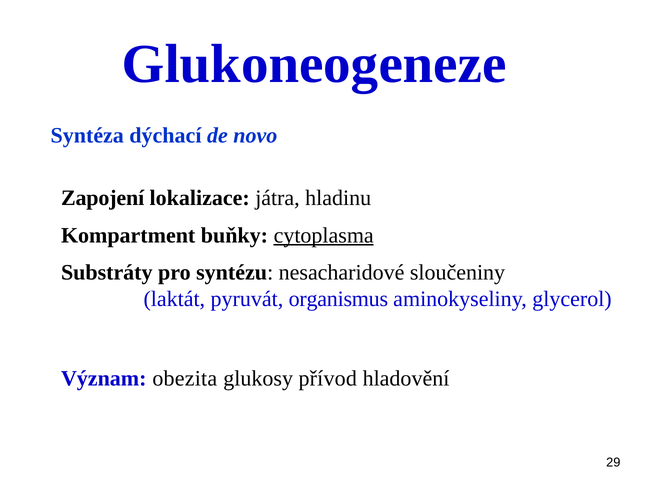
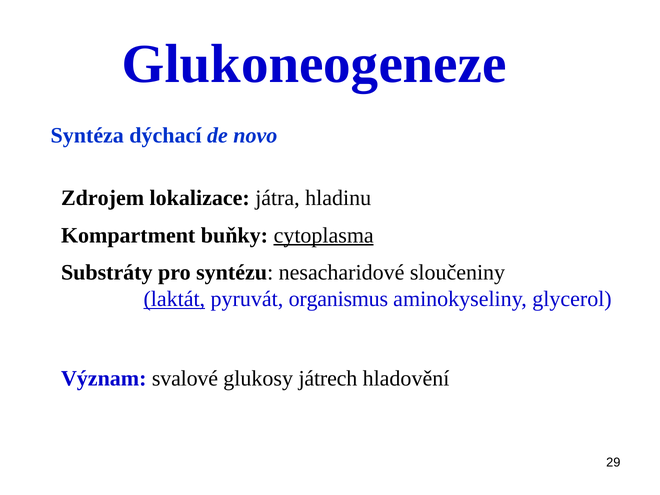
Zapojení: Zapojení -> Zdrojem (103, 198)
laktát underline: none -> present (174, 299)
obezita: obezita -> svalové (185, 378)
přívod: přívod -> játrech (328, 378)
